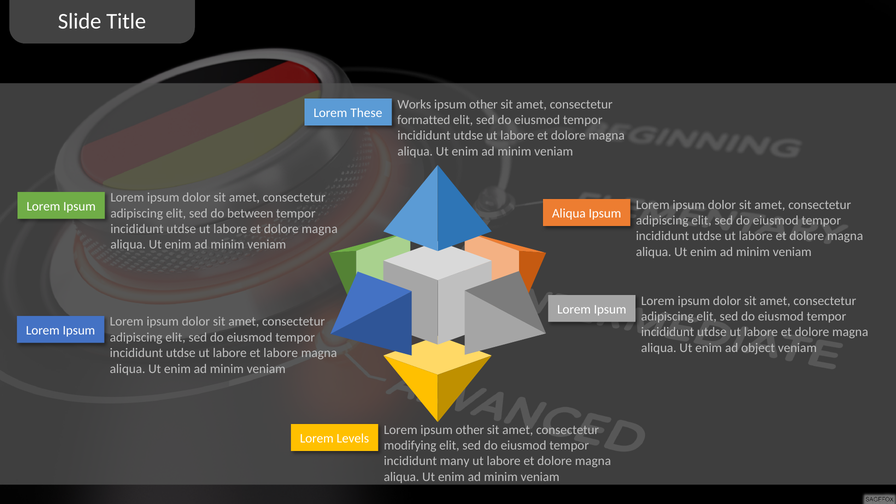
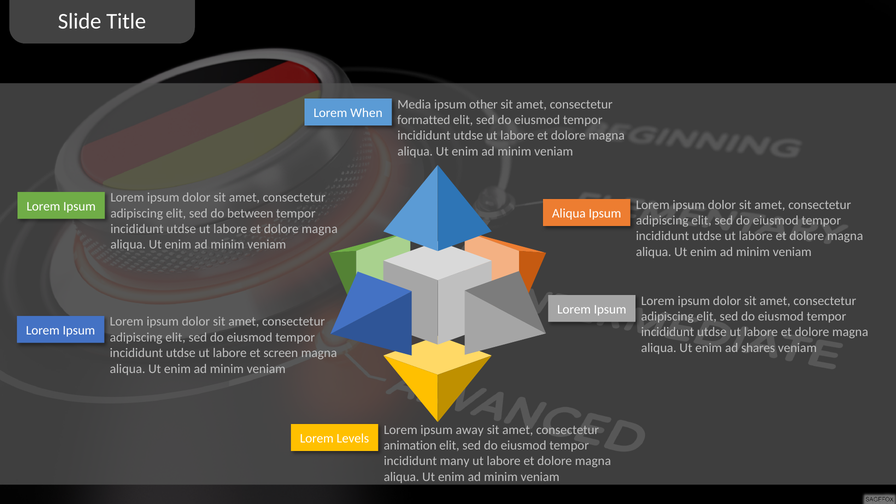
Works: Works -> Media (414, 104)
These: These -> When (366, 113)
object: object -> shares (758, 348)
et labore: labore -> screen (281, 353)
Lorem ipsum other: other -> away (470, 430)
modifying: modifying -> animation (410, 445)
